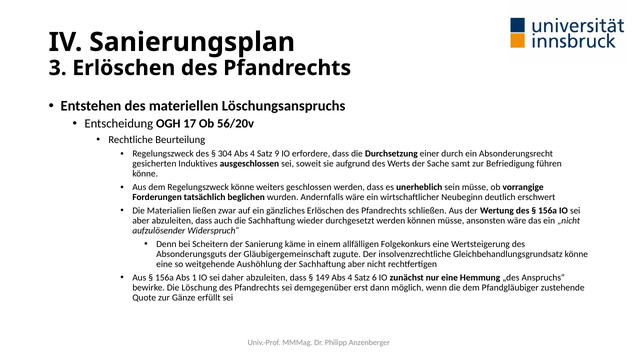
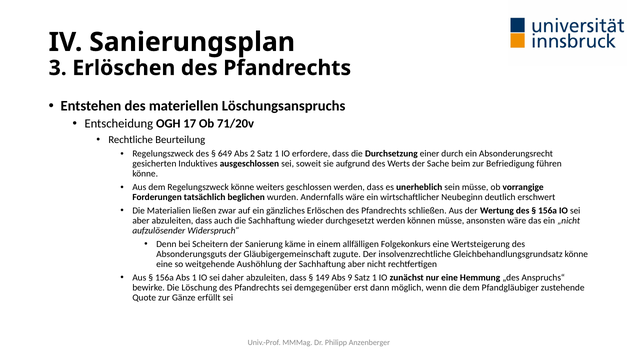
56/20v: 56/20v -> 71/20v (236, 124)
304: 304 -> 649 (225, 154)
4: 4 -> 2 (253, 154)
9: 9 -> 1 (277, 154)
samt: samt -> beim (461, 164)
149 Abs 4: 4 -> 9 (350, 278)
6: 6 -> 1 (374, 278)
